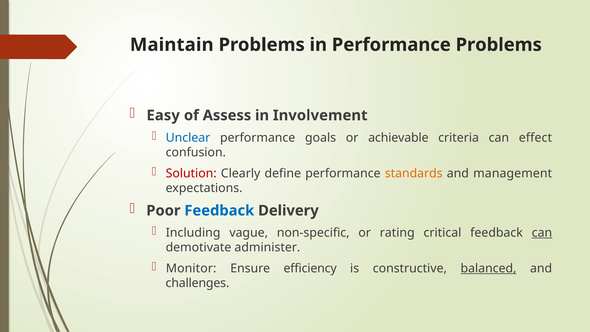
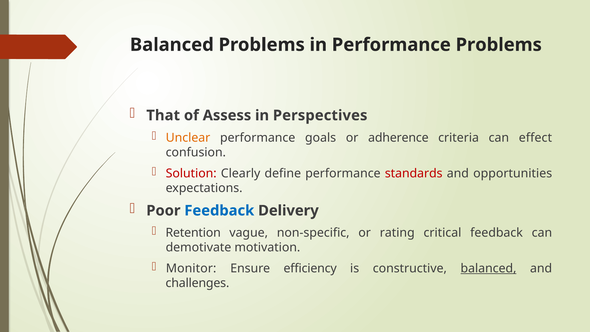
Maintain: Maintain -> Balanced (172, 45)
Easy: Easy -> That (163, 115)
Involvement: Involvement -> Perspectives (320, 115)
Unclear colour: blue -> orange (188, 138)
achievable: achievable -> adherence (398, 138)
standards colour: orange -> red (414, 173)
management: management -> opportunities (513, 173)
Including: Including -> Retention (193, 233)
can underline: present -> none (542, 233)
administer: administer -> motivation (267, 247)
